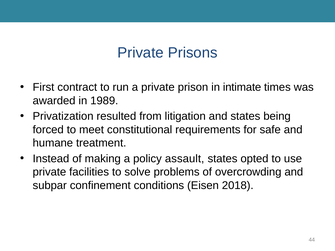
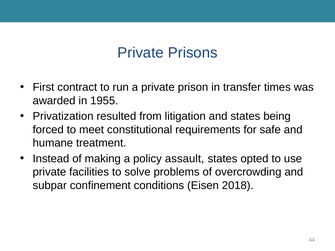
intimate: intimate -> transfer (242, 87)
1989: 1989 -> 1955 (104, 101)
